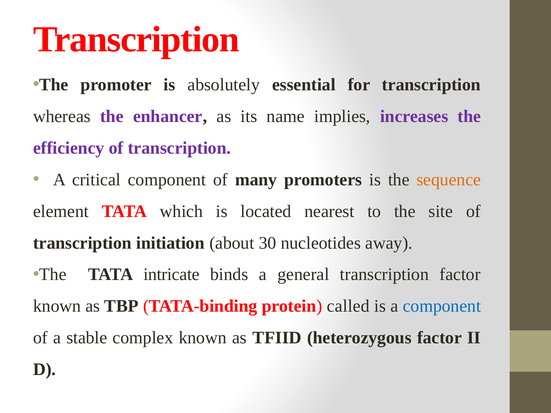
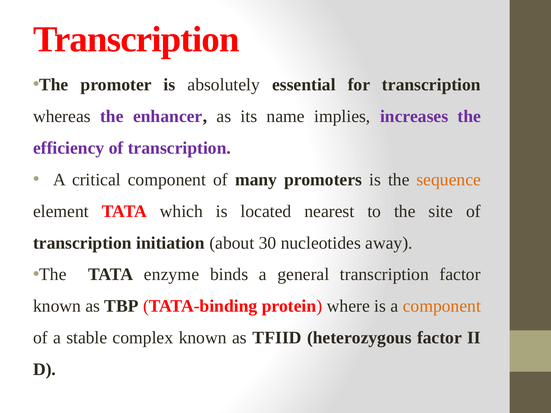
intricate: intricate -> enzyme (171, 275)
called: called -> where (348, 306)
component colour: blue -> orange (442, 306)
